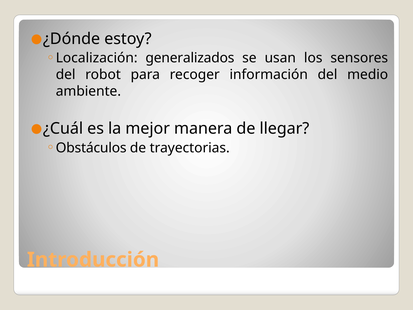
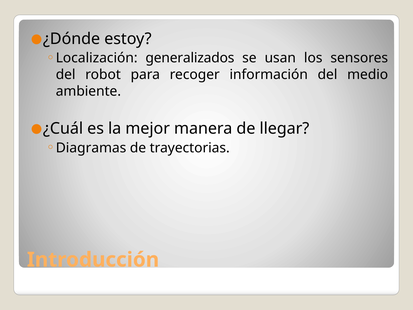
Obstáculos: Obstáculos -> Diagramas (91, 148)
